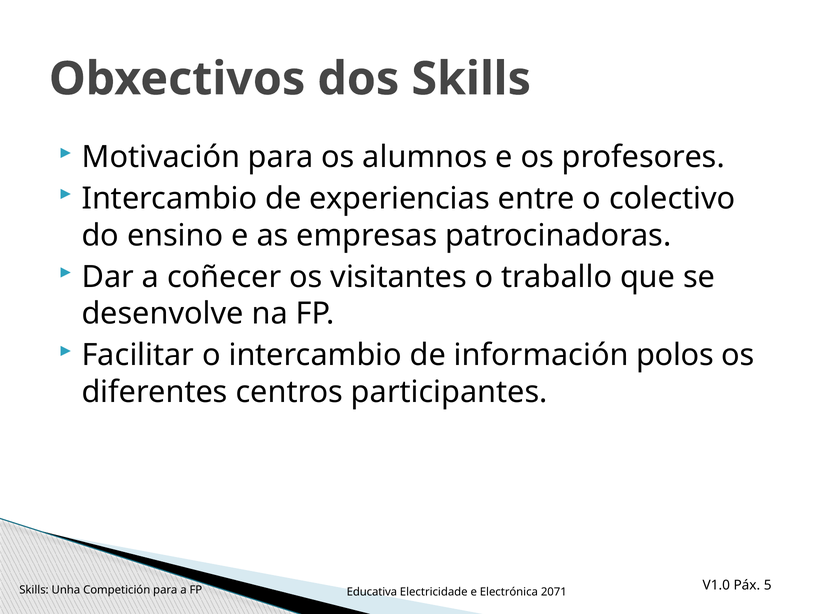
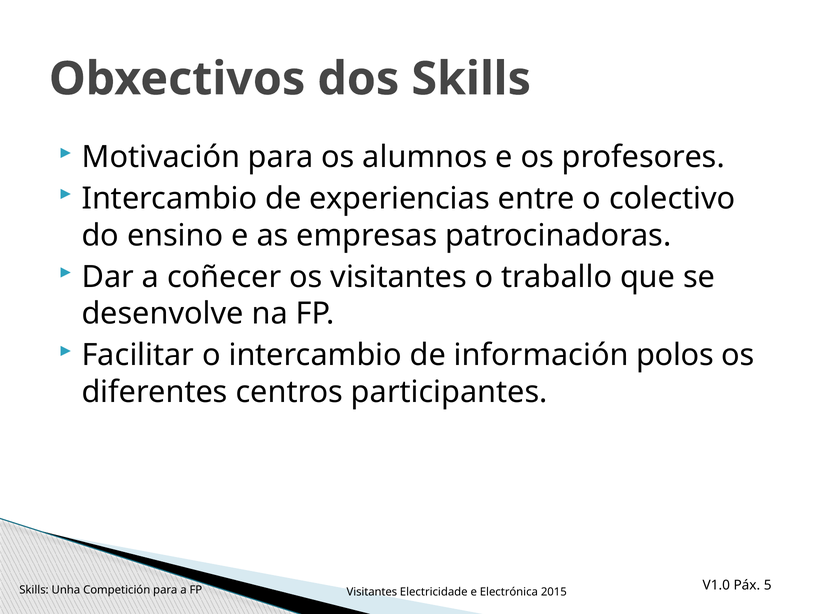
Educativa: Educativa -> Visitantes (372, 591)
2071: 2071 -> 2015 (554, 591)
